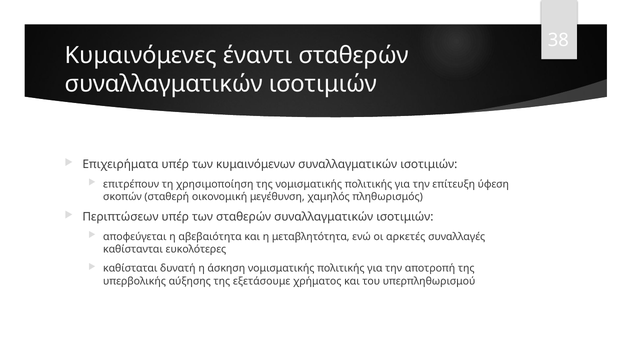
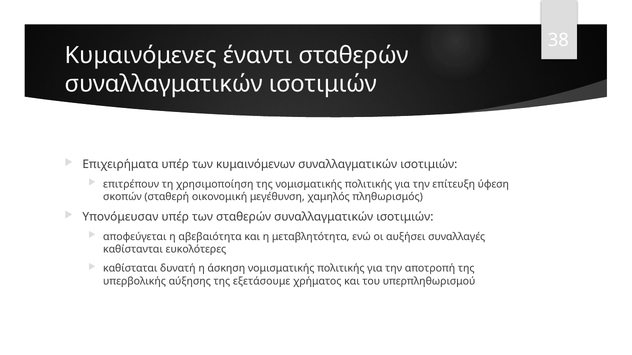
Περιπτώσεων: Περιπτώσεων -> Υπονόμευσαν (120, 217)
αρκετές: αρκετές -> αυξήσει (406, 237)
